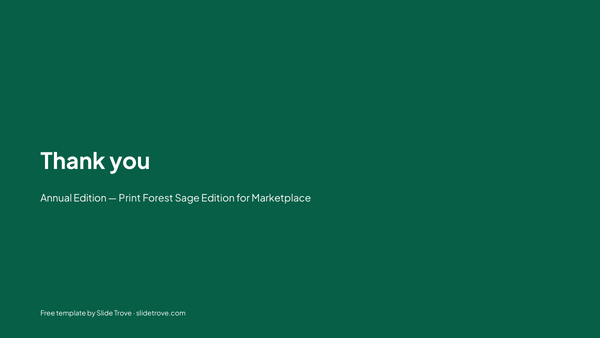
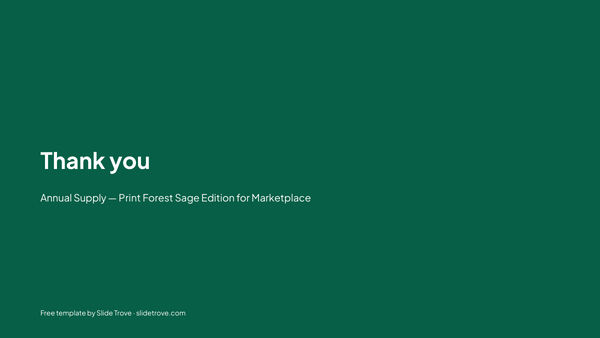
Annual Edition: Edition -> Supply (90, 198)
